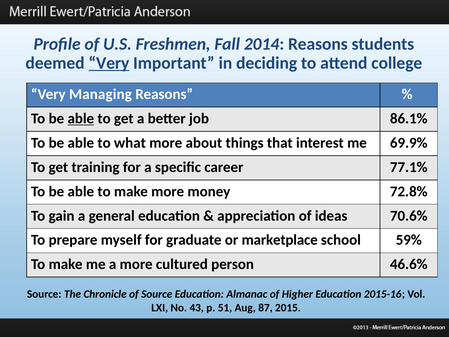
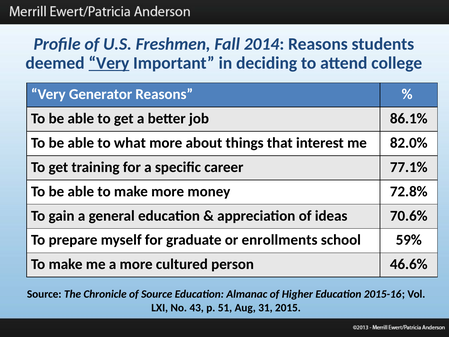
Managing: Managing -> Generator (101, 94)
able underline: present -> none (81, 118)
69.9%: 69.9% -> 82.0% (409, 143)
marketplace: marketplace -> enrollments (280, 240)
87: 87 -> 31 (265, 307)
